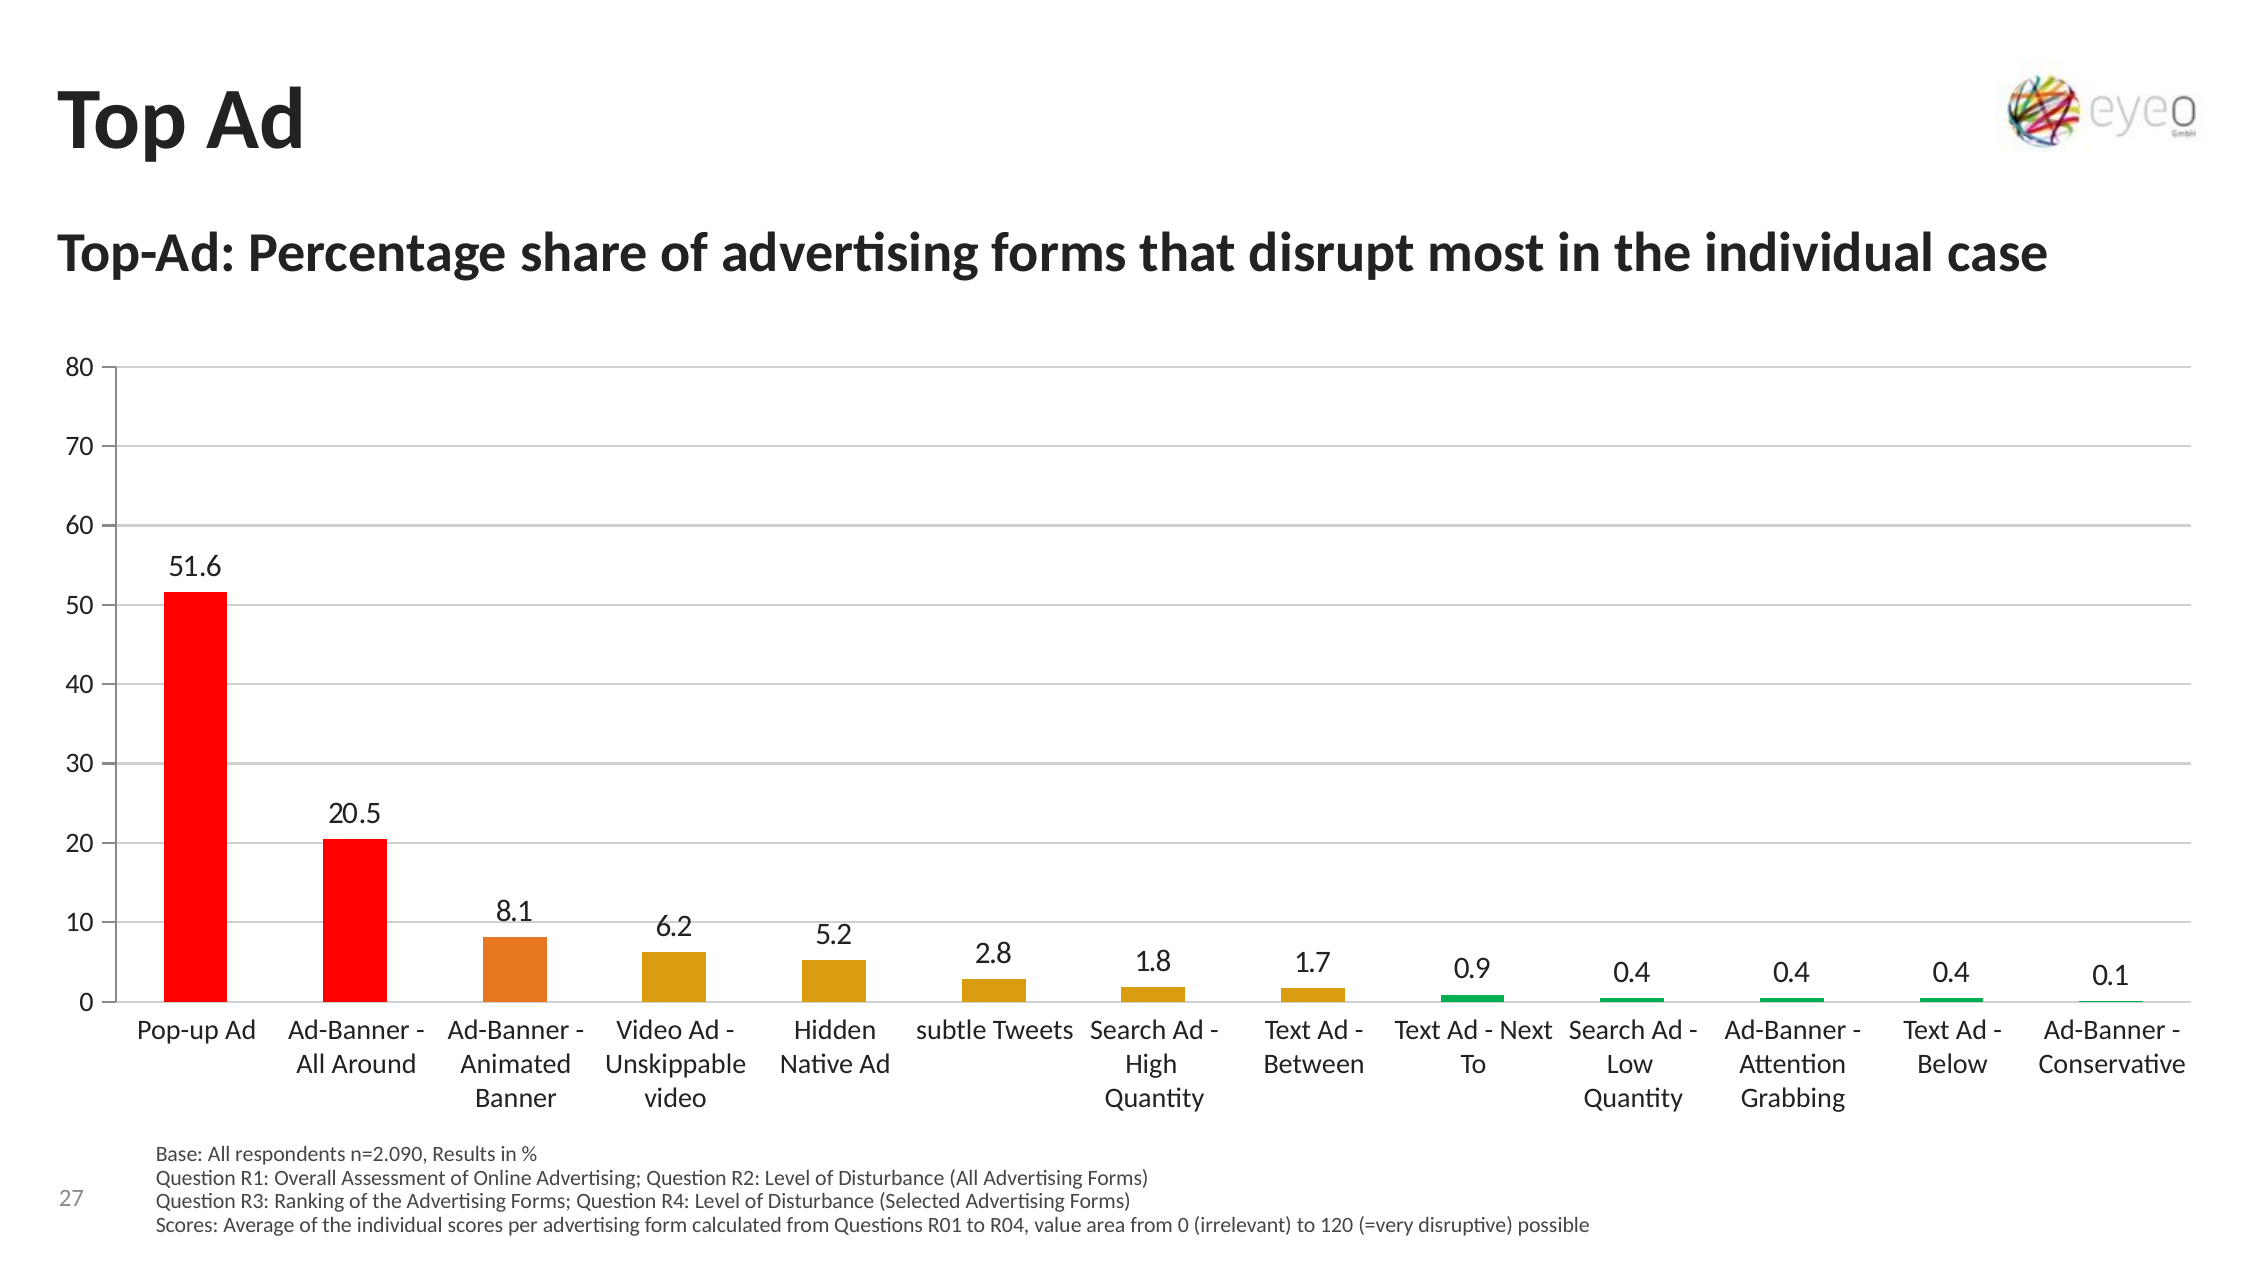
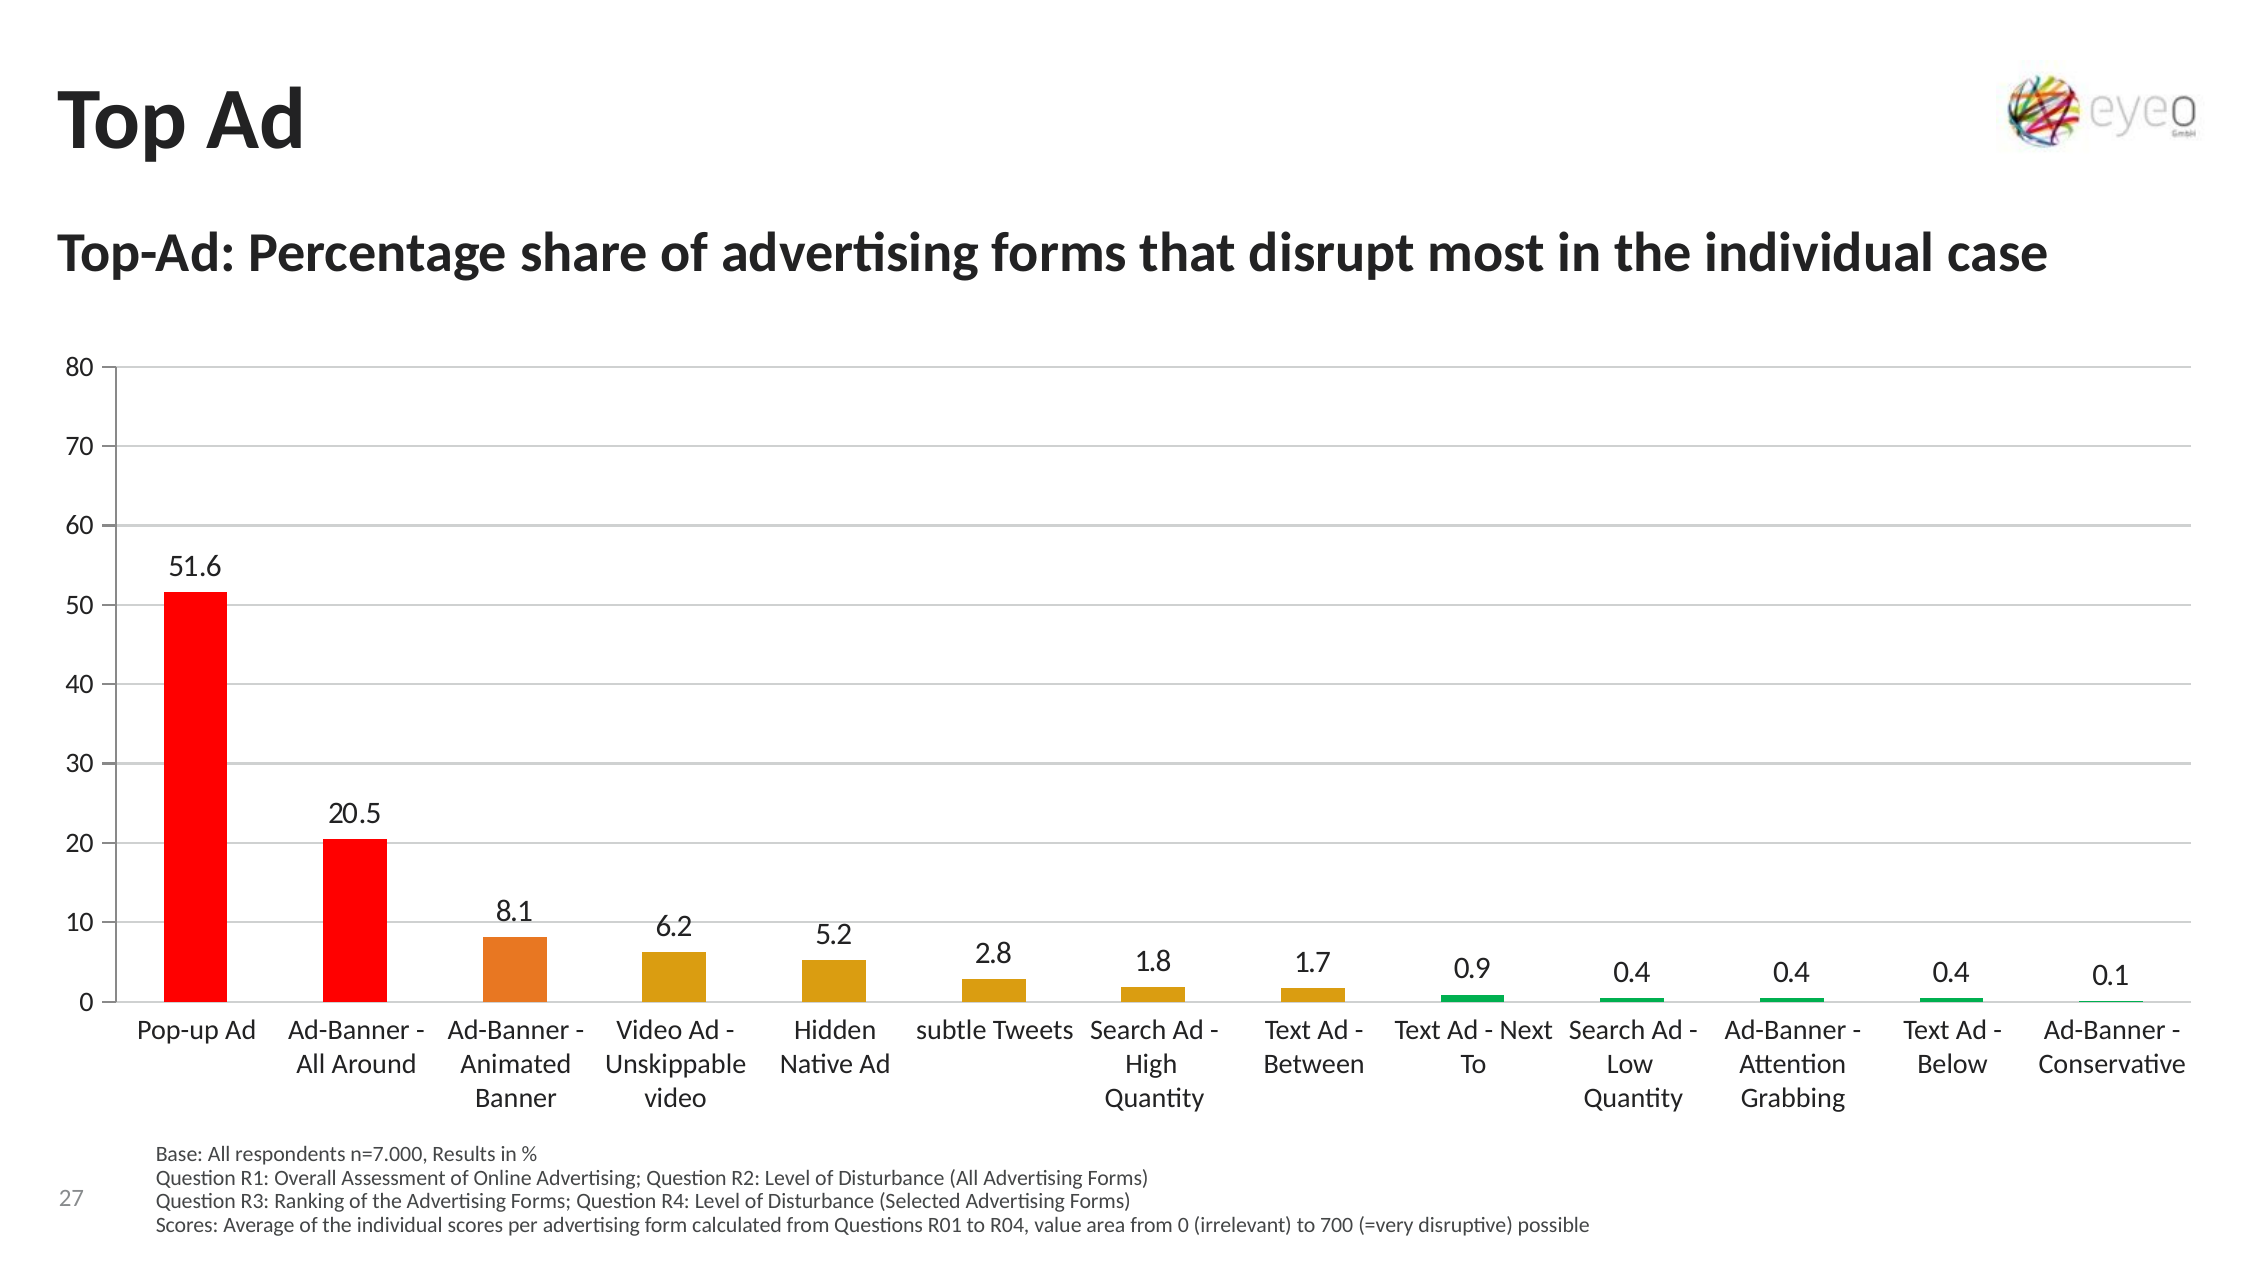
n=2.090: n=2.090 -> n=7.000 (389, 1154)
120: 120 -> 700 (1337, 1225)
